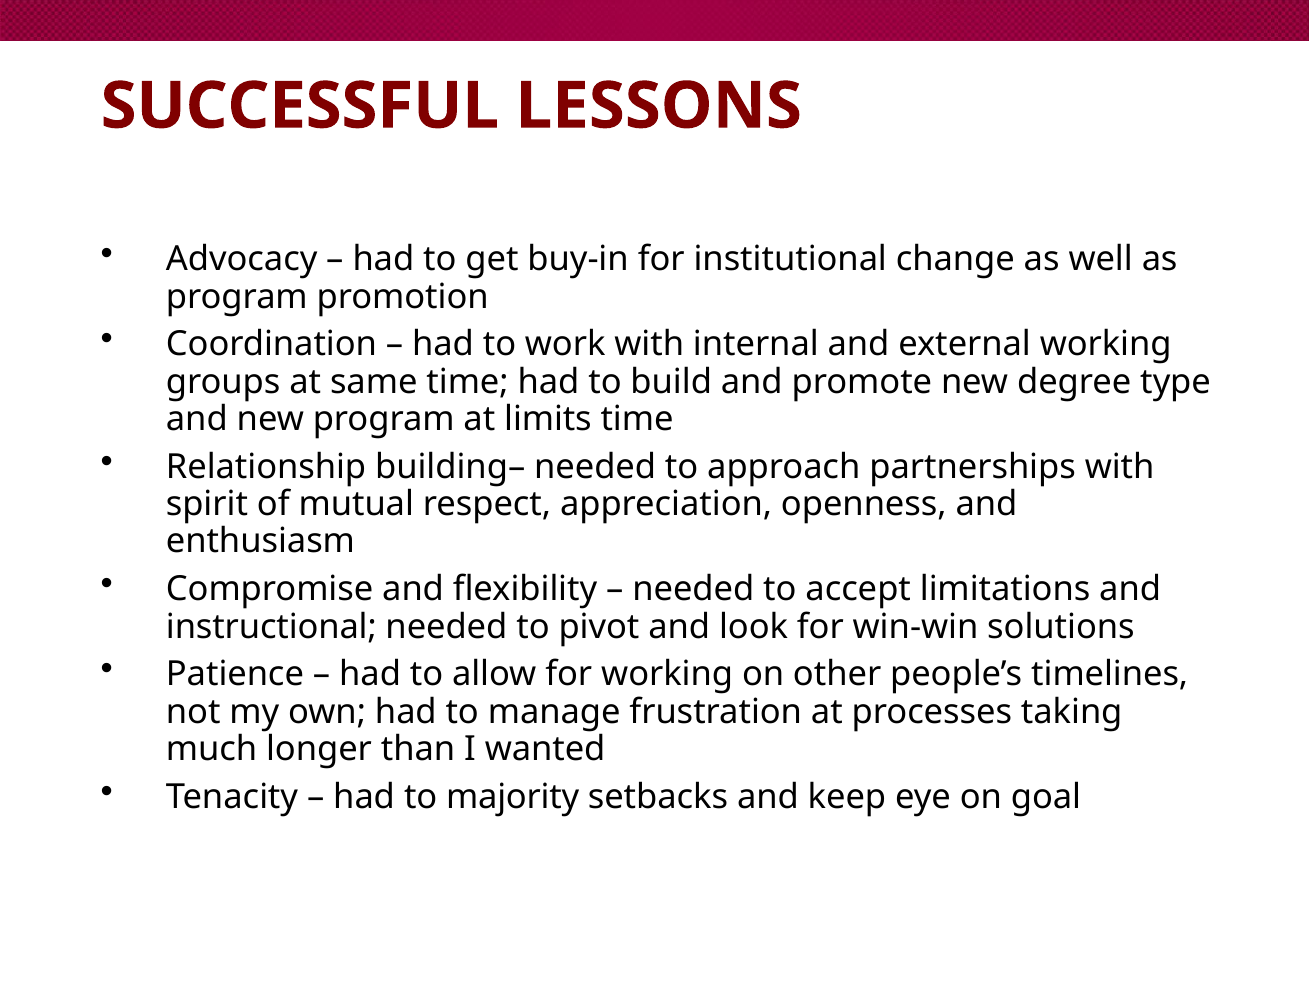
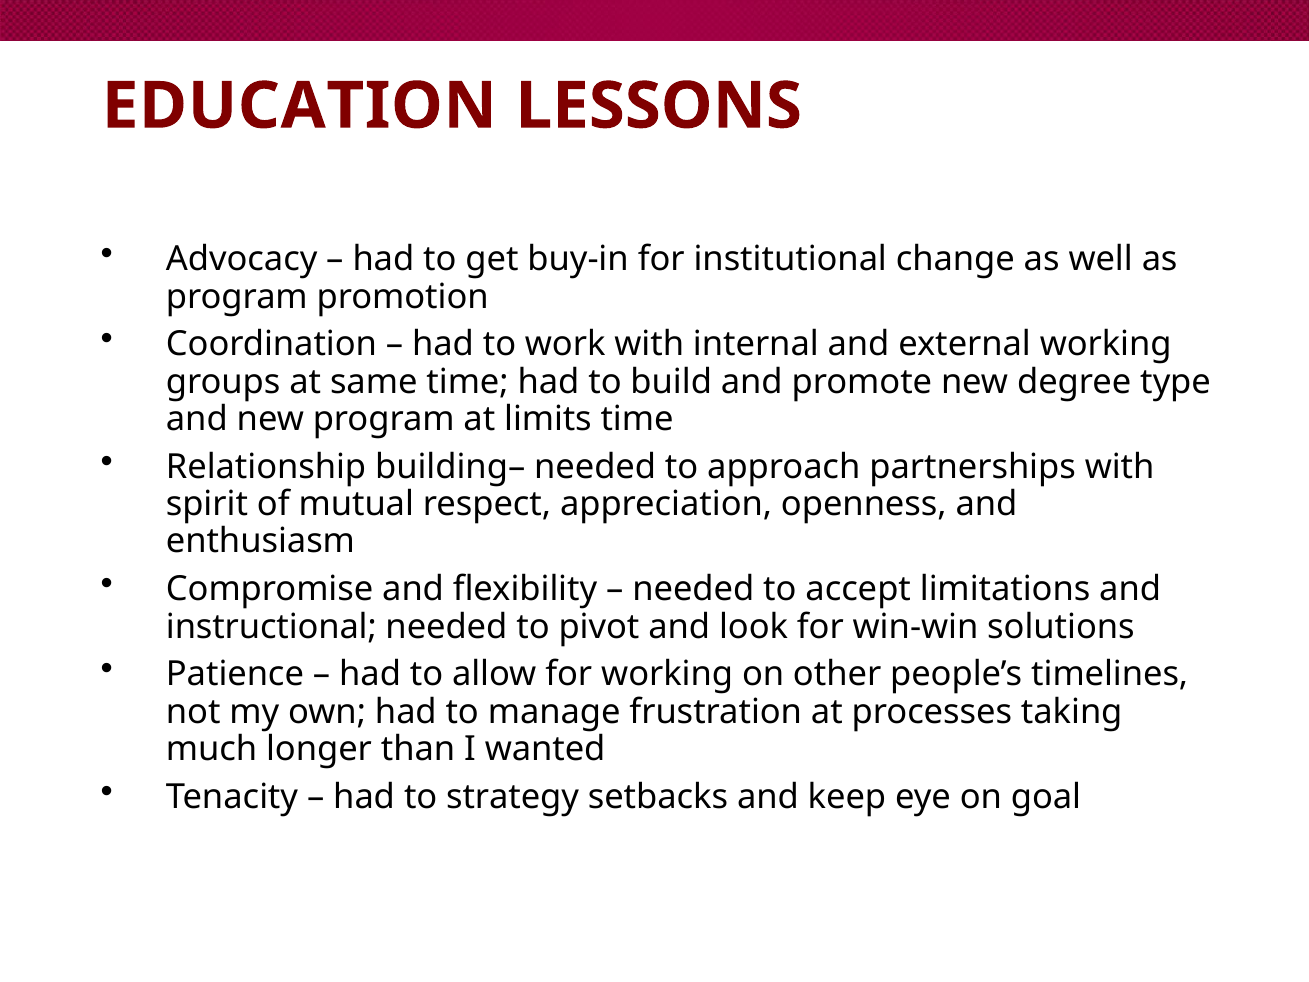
SUCCESSFUL: SUCCESSFUL -> EDUCATION (299, 106)
majority: majority -> strategy (513, 797)
